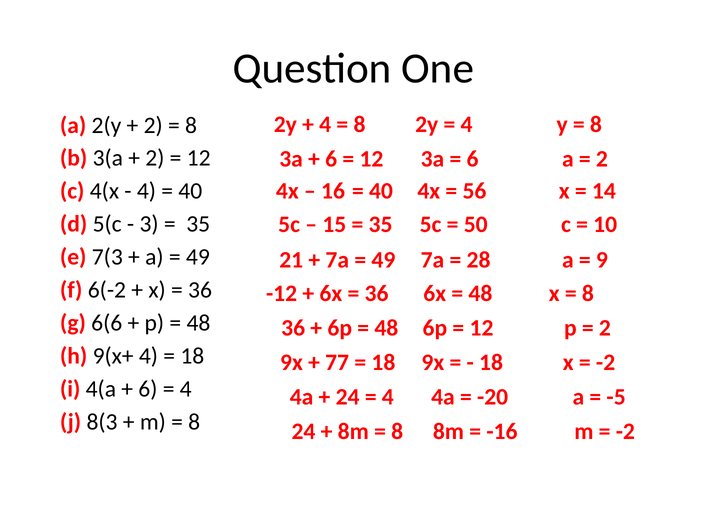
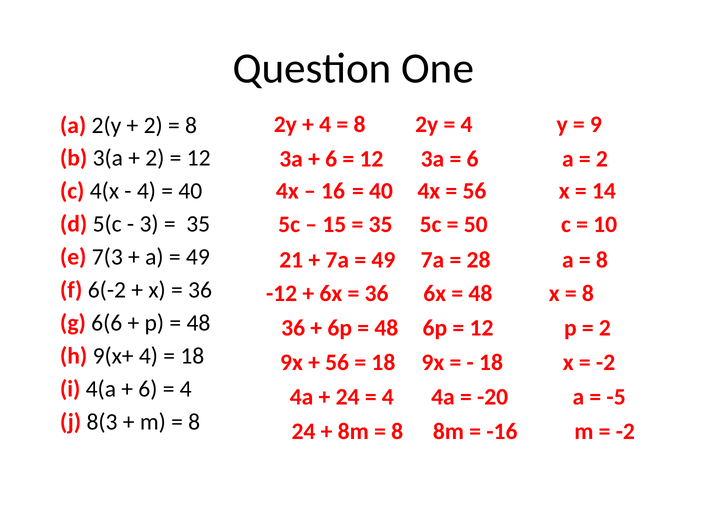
8: 8 -> 9 (596, 124)
9: 9 -> 8 (602, 260)
77: 77 -> 56 (337, 363)
